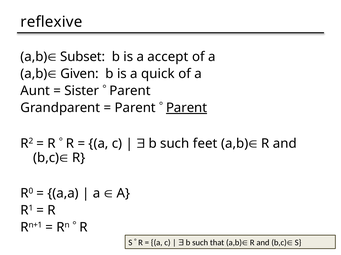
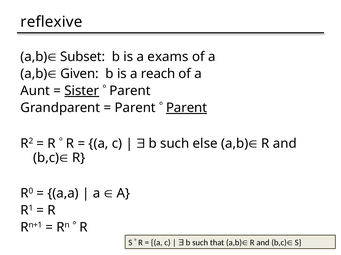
accept: accept -> exams (168, 57)
quick: quick -> reach (158, 74)
Sister underline: none -> present (82, 91)
feet: feet -> else (205, 144)
